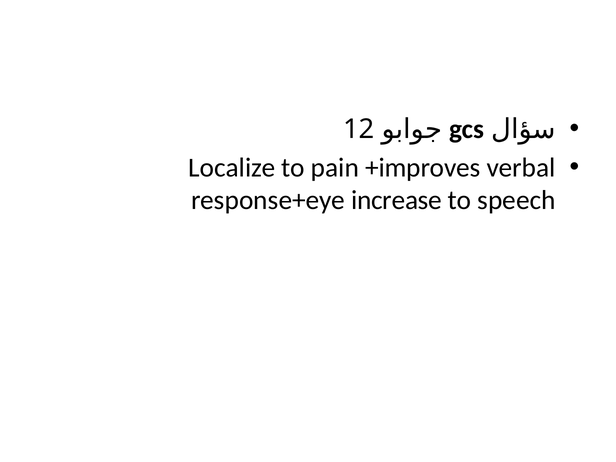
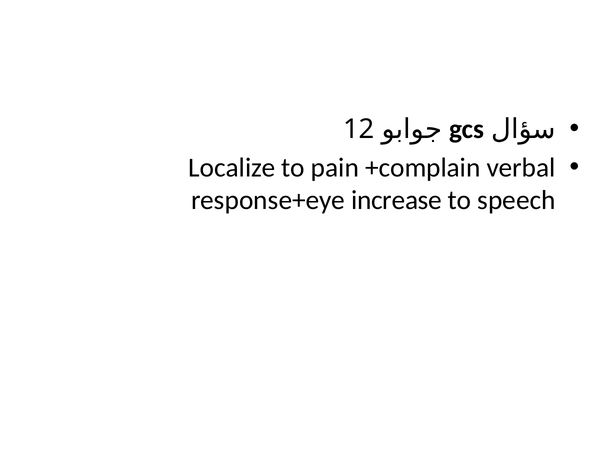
+improves: +improves -> +complain (423, 168)
